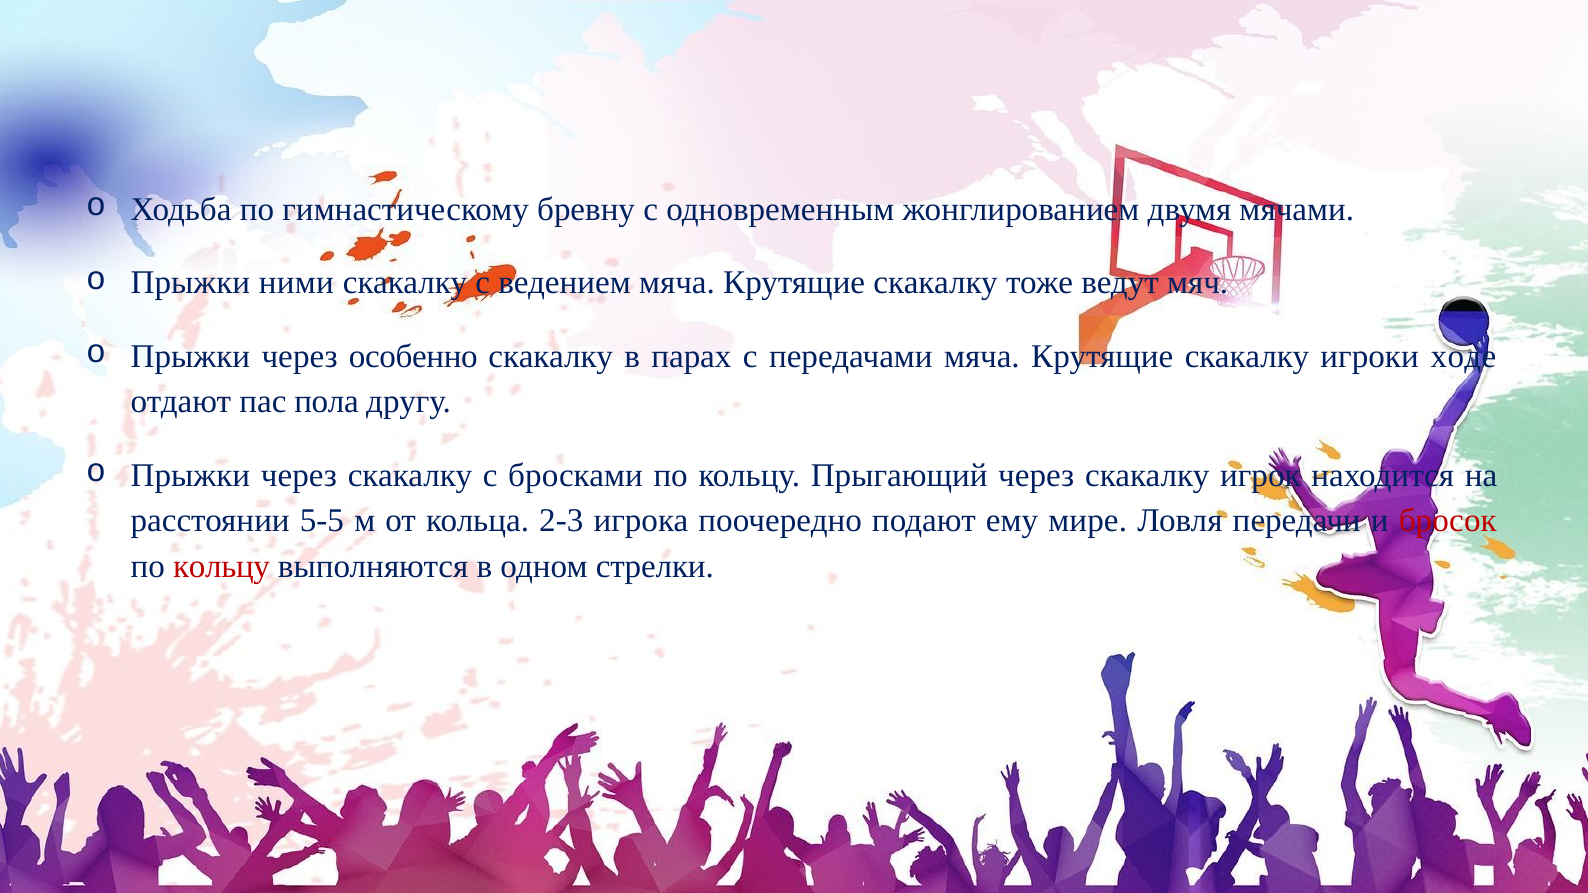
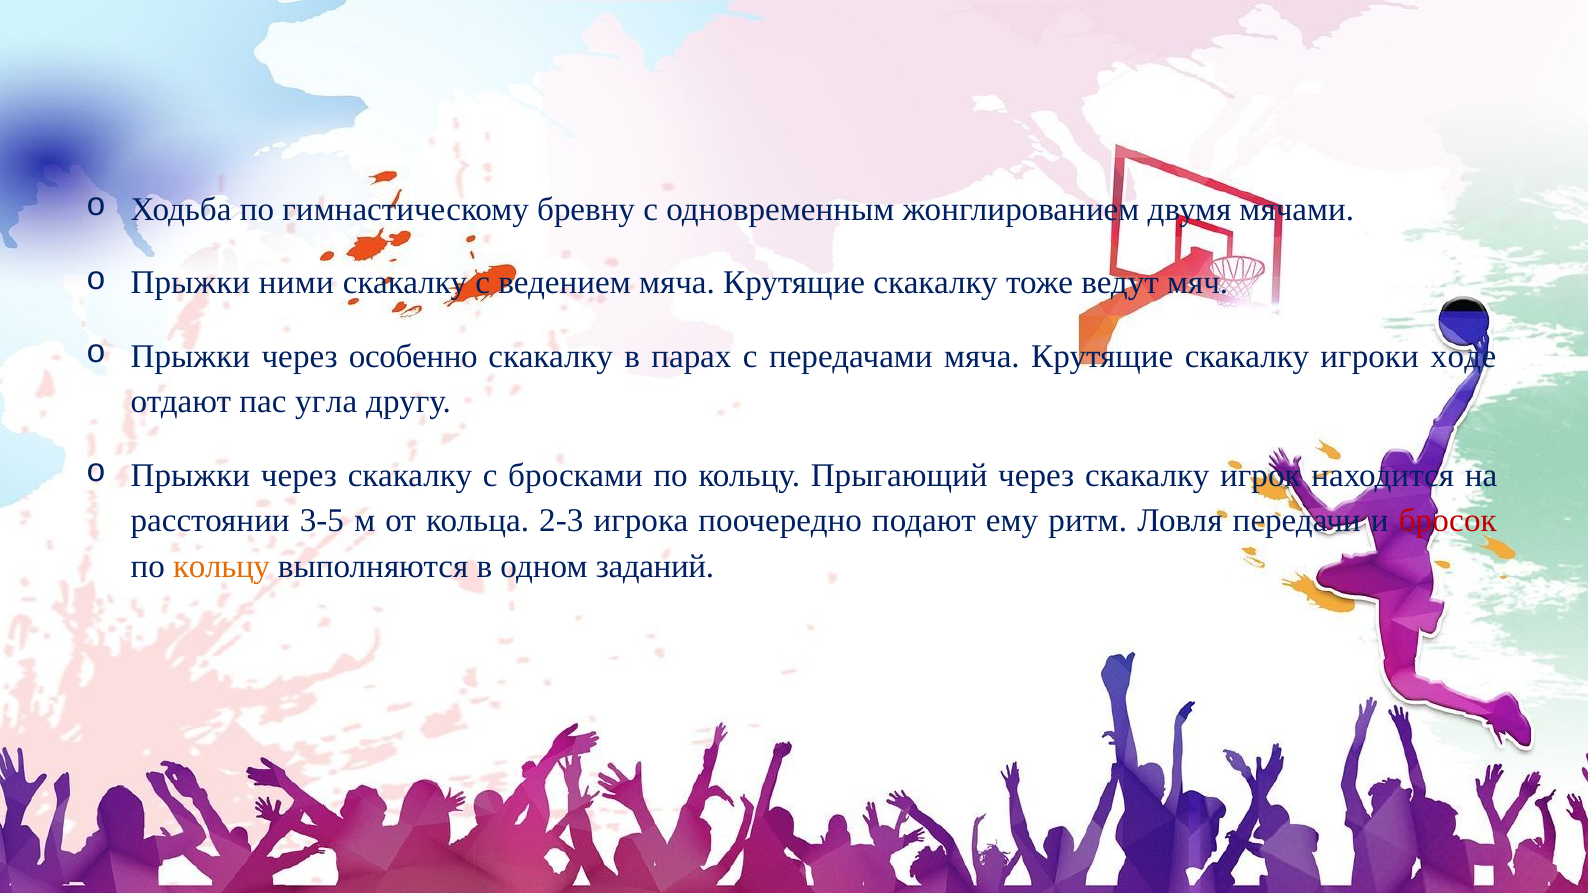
пола: пола -> угла (326, 402)
5-5: 5-5 -> 3-5 (322, 521)
мире: мире -> ритм (1088, 521)
кольцу colour: red -> orange (222, 567)
стрелки: стрелки -> заданий (655, 567)
